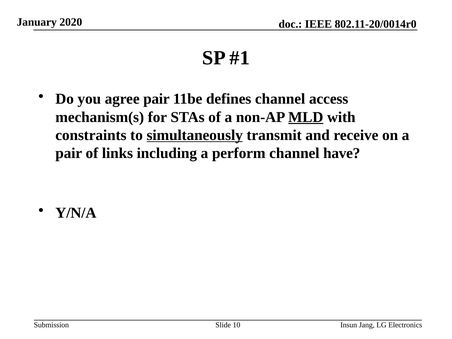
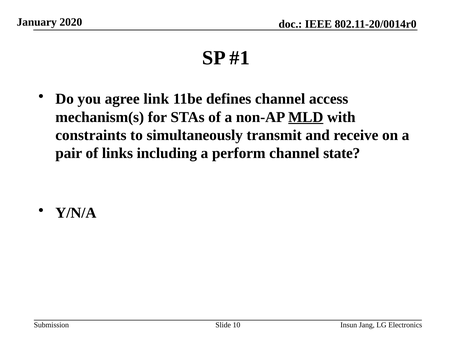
agree pair: pair -> link (156, 99)
simultaneously underline: present -> none (195, 135)
have: have -> state (342, 153)
